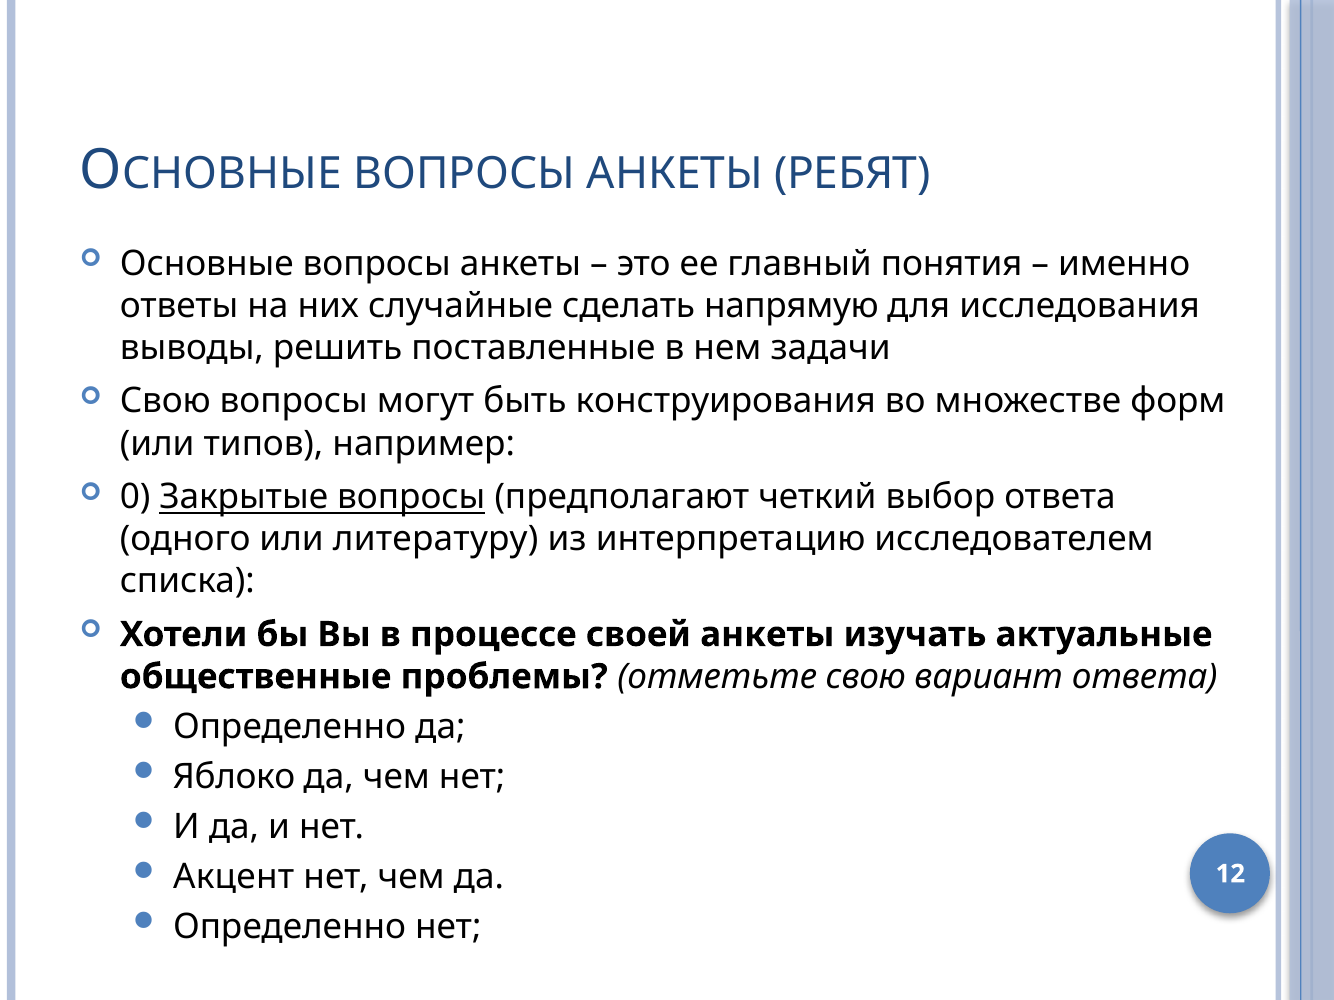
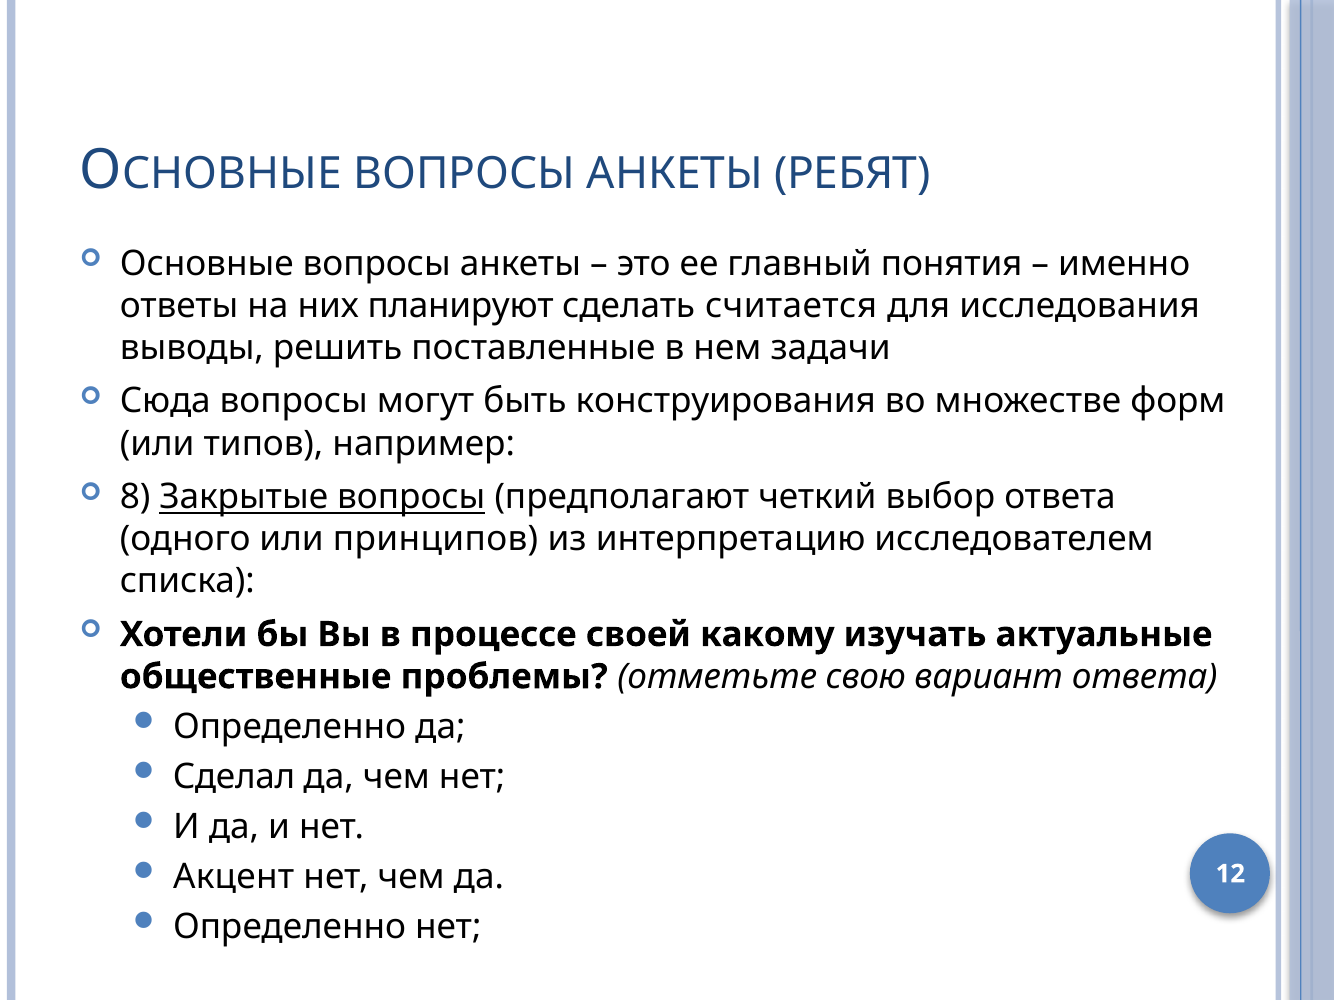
случайные: случайные -> планируют (461, 306)
напрямую: напрямую -> считается (791, 306)
Свою: Свою -> Сюда (165, 401)
0: 0 -> 8 (135, 497)
литературу: литературу -> принципов (436, 539)
своей анкеты: анкеты -> какому (767, 635)
Яблоко: Яблоко -> Сделал (234, 777)
